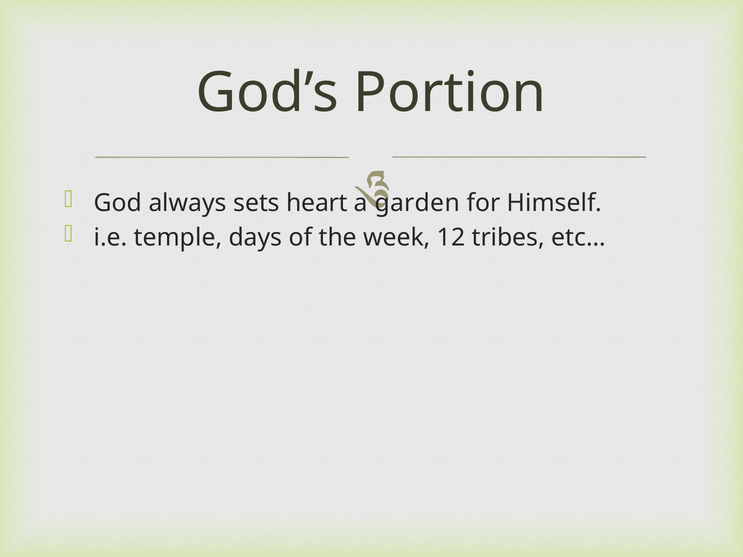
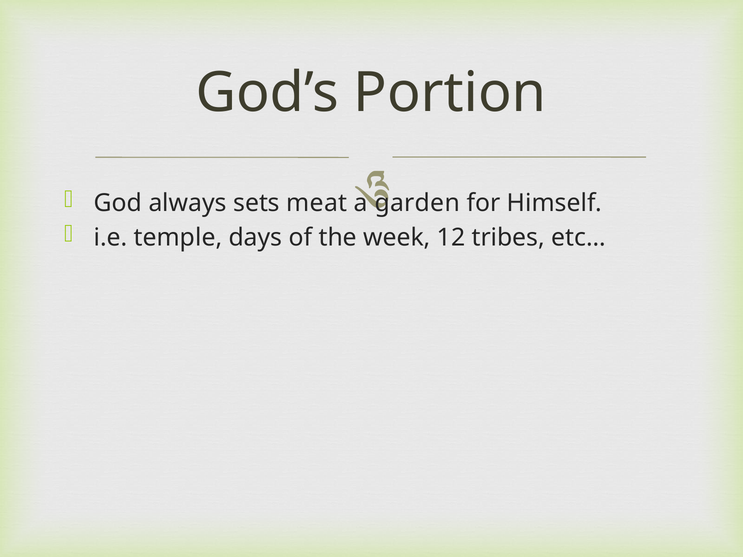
heart: heart -> meat (317, 203)
